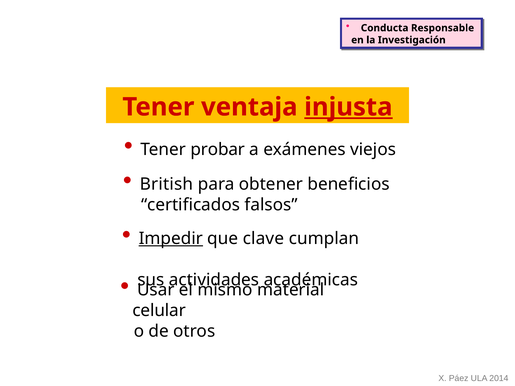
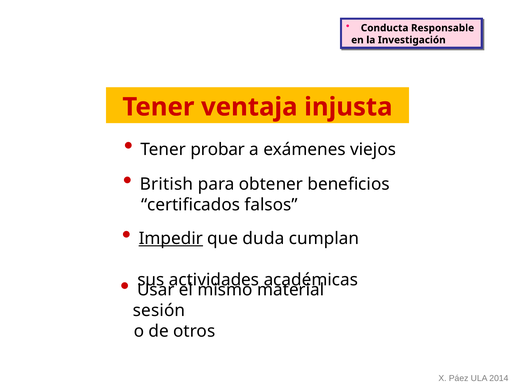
injusta underline: present -> none (348, 107)
clave: clave -> duda (264, 239)
celular: celular -> sesión (159, 311)
